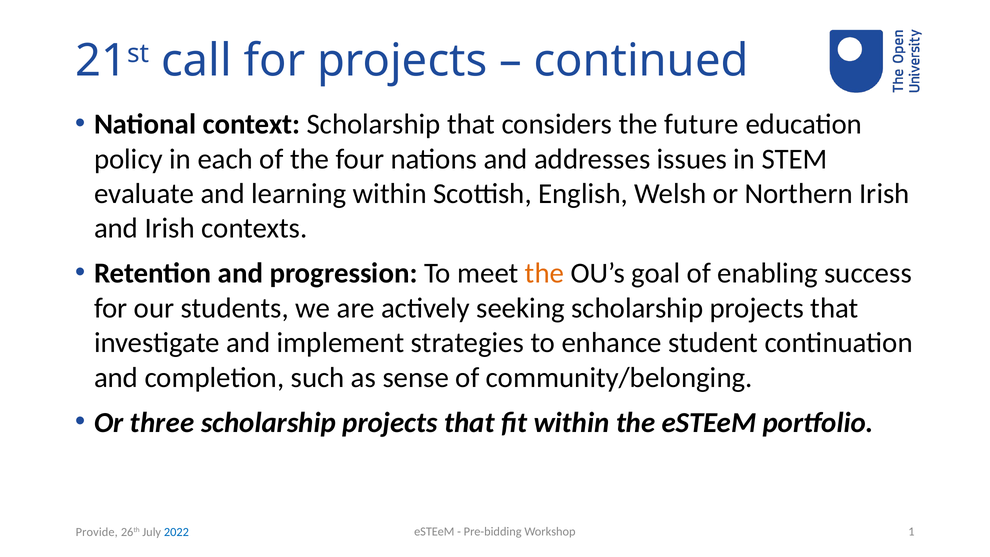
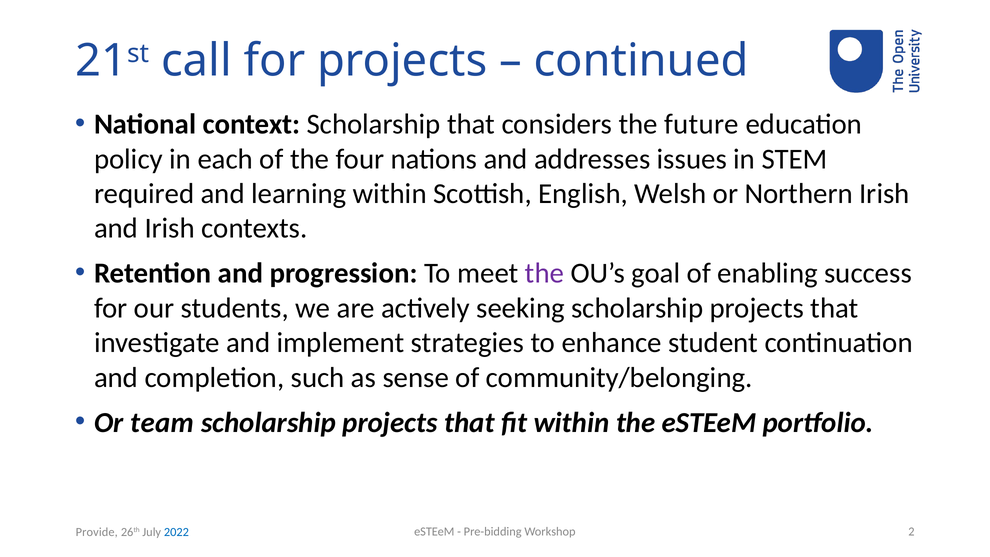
evaluate: evaluate -> required (144, 194)
the colour: orange -> purple (545, 273)
three: three -> team (162, 422)
1: 1 -> 2 (911, 532)
